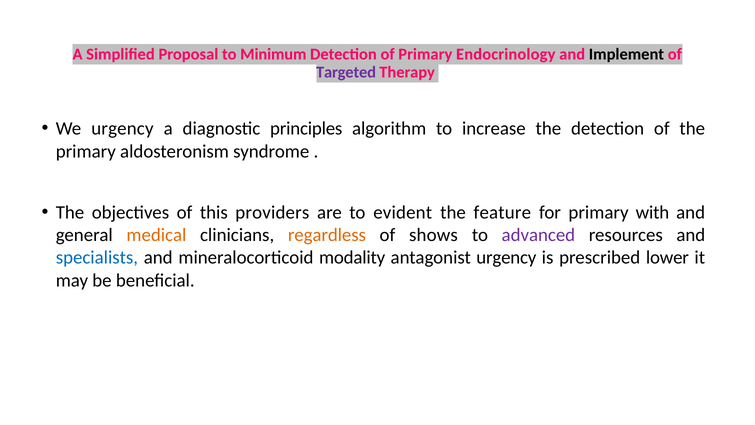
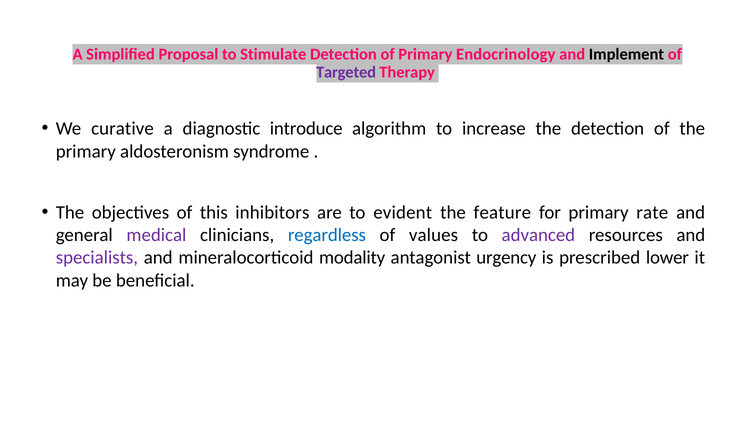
Minimum: Minimum -> Stimulate (273, 54)
We urgency: urgency -> curative (122, 129)
principles: principles -> introduce (306, 129)
providers: providers -> inhibitors (272, 212)
with: with -> rate (652, 212)
medical colour: orange -> purple (156, 235)
regardless colour: orange -> blue (327, 235)
shows: shows -> values (433, 235)
specialists colour: blue -> purple (97, 258)
